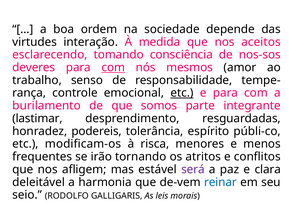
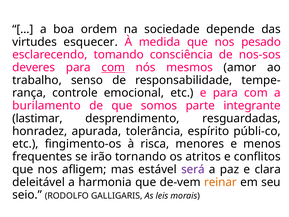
interação: interação -> esquecer (91, 42)
aceitos: aceitos -> pesado (261, 42)
etc underline: present -> none (182, 93)
podereis: podereis -> apurada (96, 131)
modificam-os: modificam-os -> fingimento-os (83, 144)
reinar colour: blue -> orange (220, 182)
